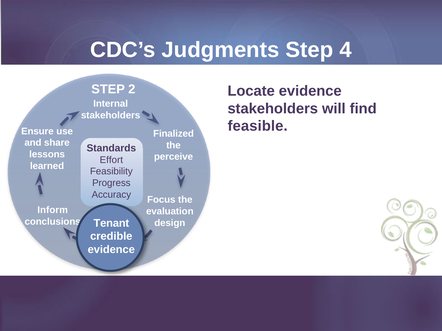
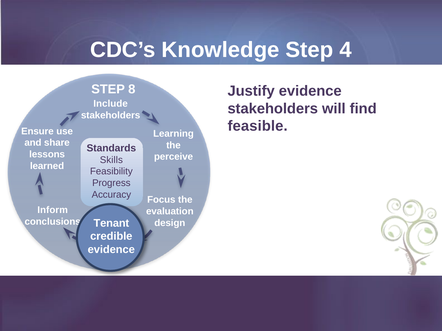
Judgments: Judgments -> Knowledge (221, 50)
2: 2 -> 8 (132, 89)
Locate: Locate -> Justify (251, 91)
Internal: Internal -> Include (111, 104)
Finalized: Finalized -> Learning (173, 134)
Effort: Effort -> Skills (111, 160)
